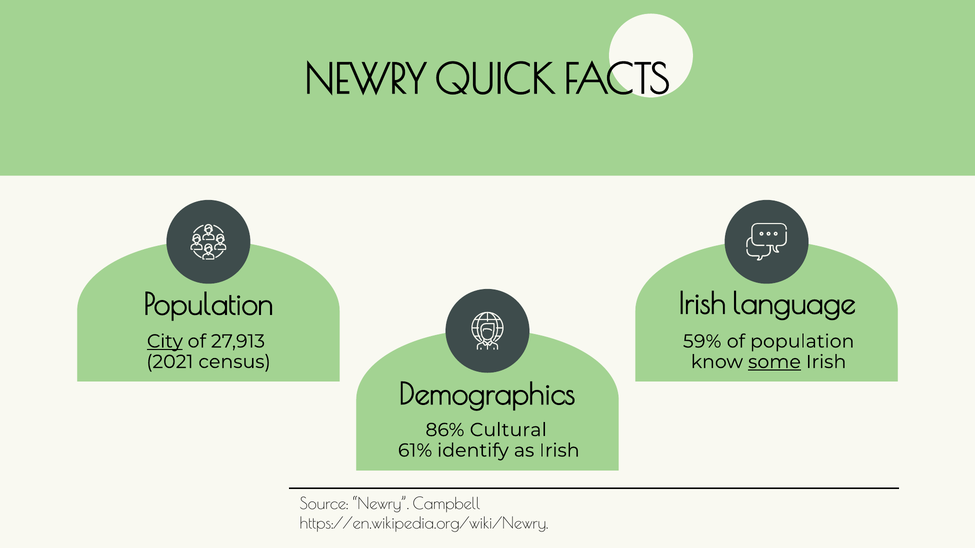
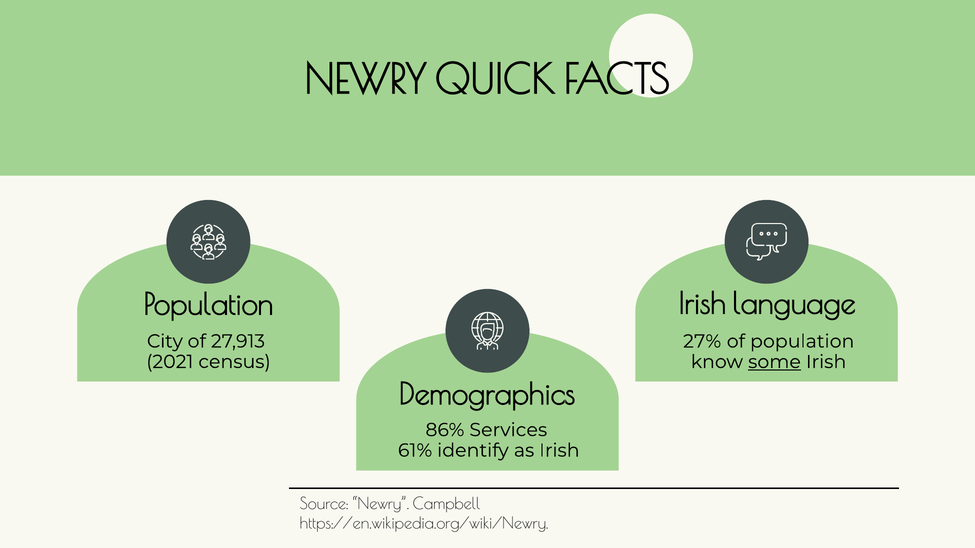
City underline: present -> none (165, 342)
59%: 59% -> 27% (702, 342)
Cultural: Cultural -> Services (508, 430)
